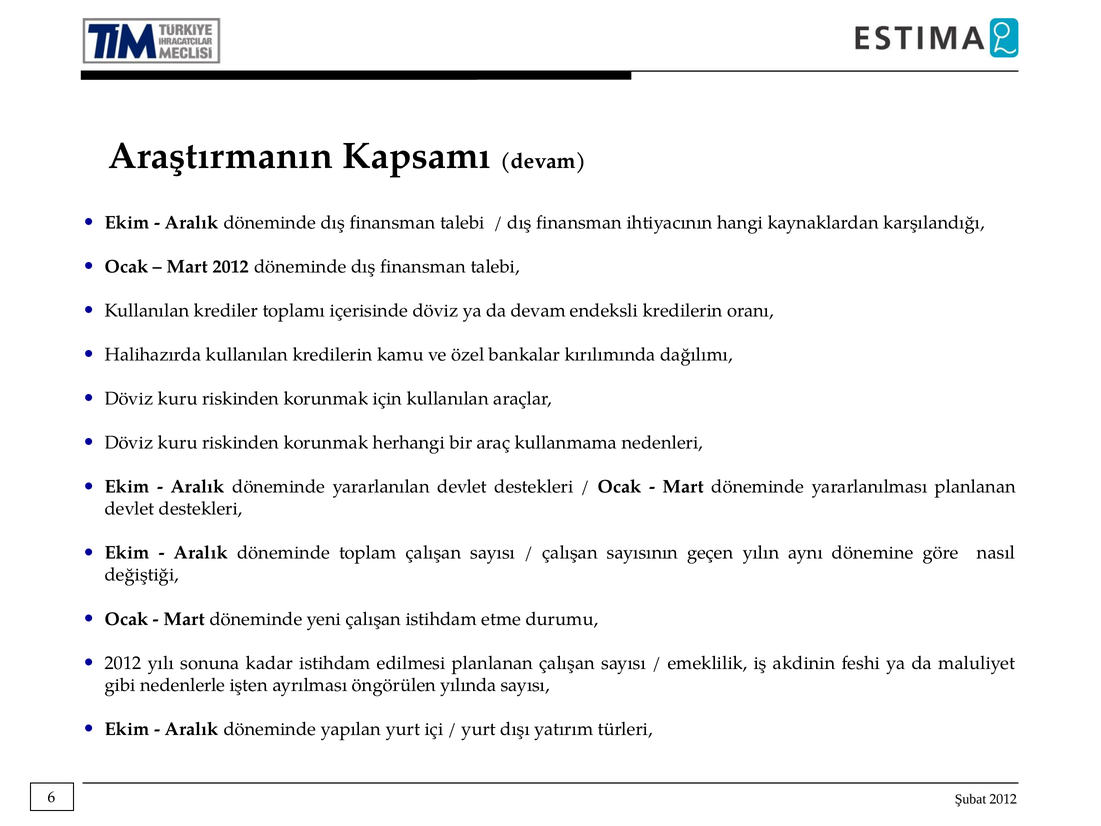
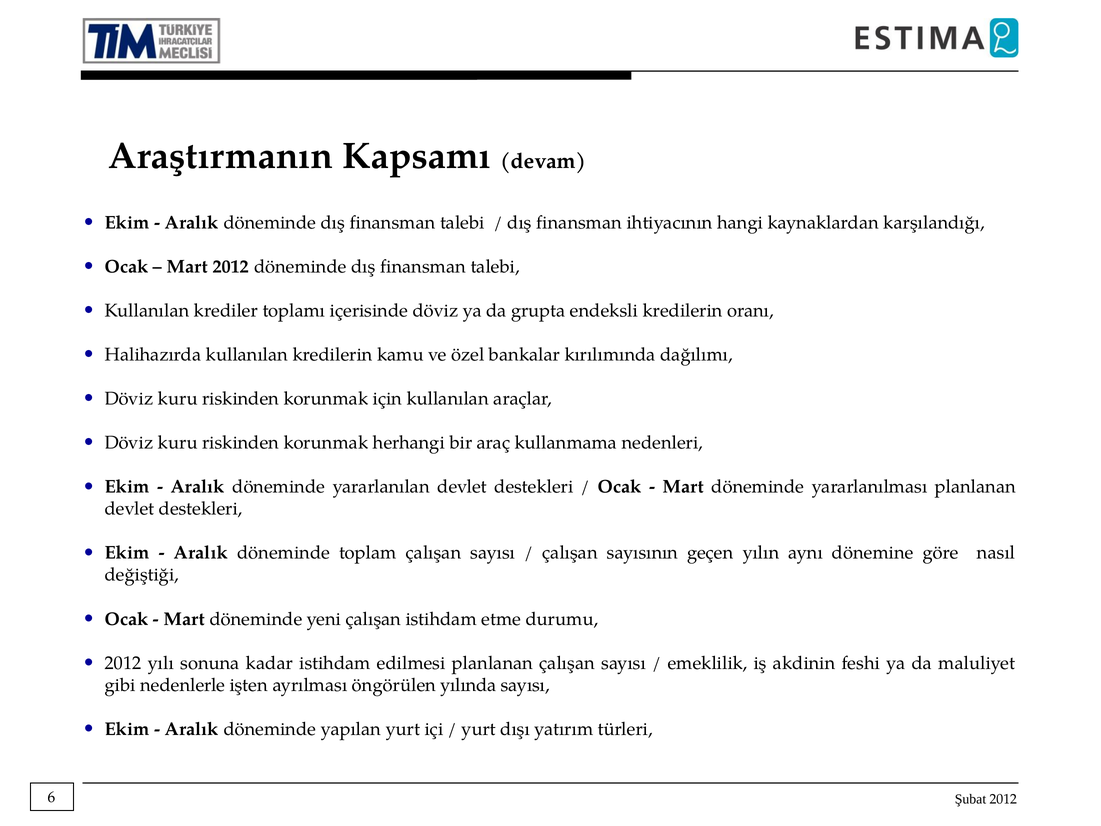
da devam: devam -> grupta (538, 311)
